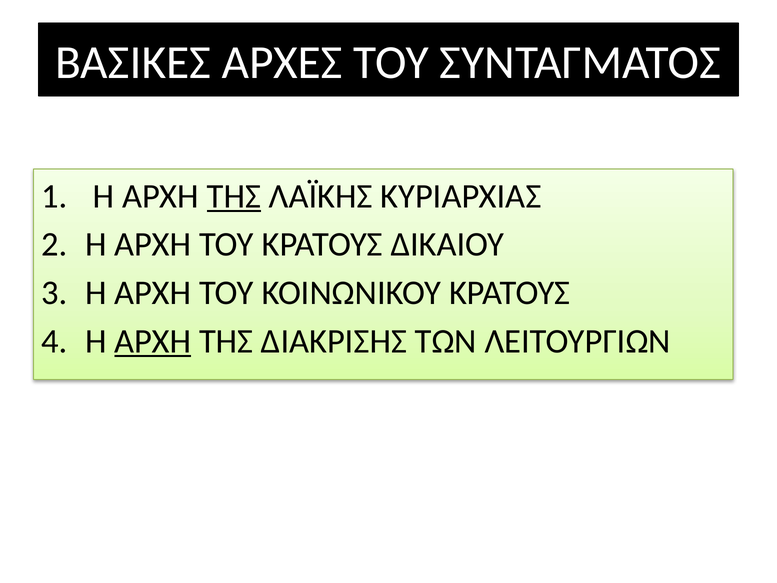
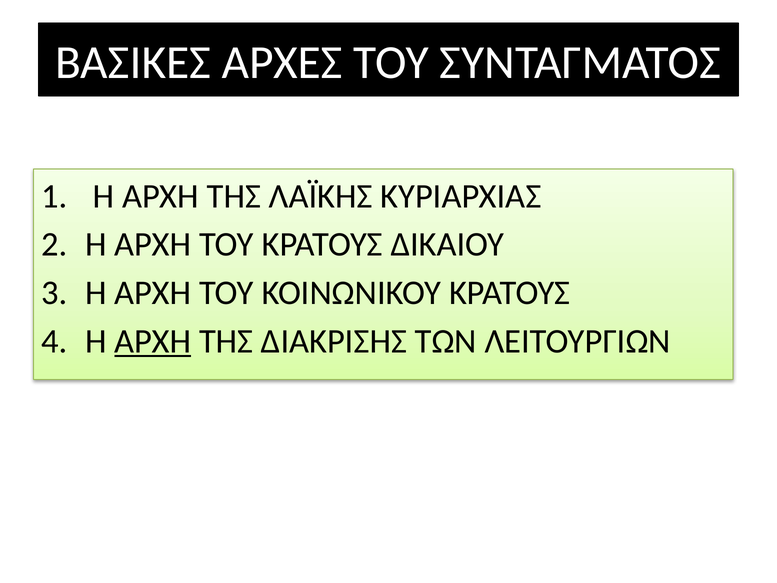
ΤΗΣ underline: present -> none (234, 196)
